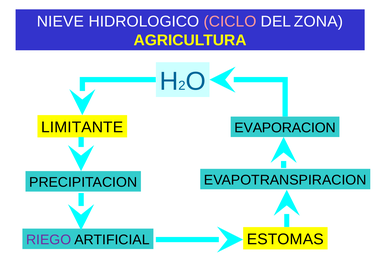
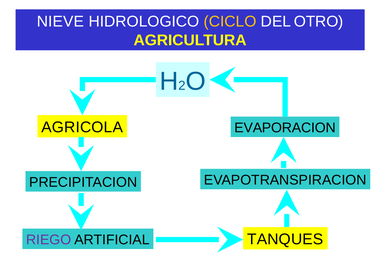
CICLO colour: pink -> yellow (230, 22)
ZONA: ZONA -> OTRO (319, 22)
LIMITANTE: LIMITANTE -> AGRICOLA (82, 128)
ESTOMAS: ESTOMAS -> TANQUES (285, 240)
